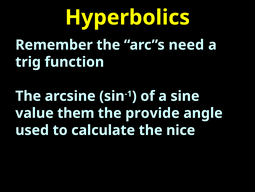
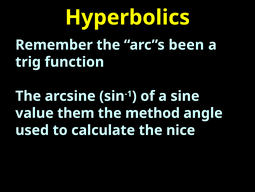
need: need -> been (186, 45)
provide: provide -> method (153, 113)
